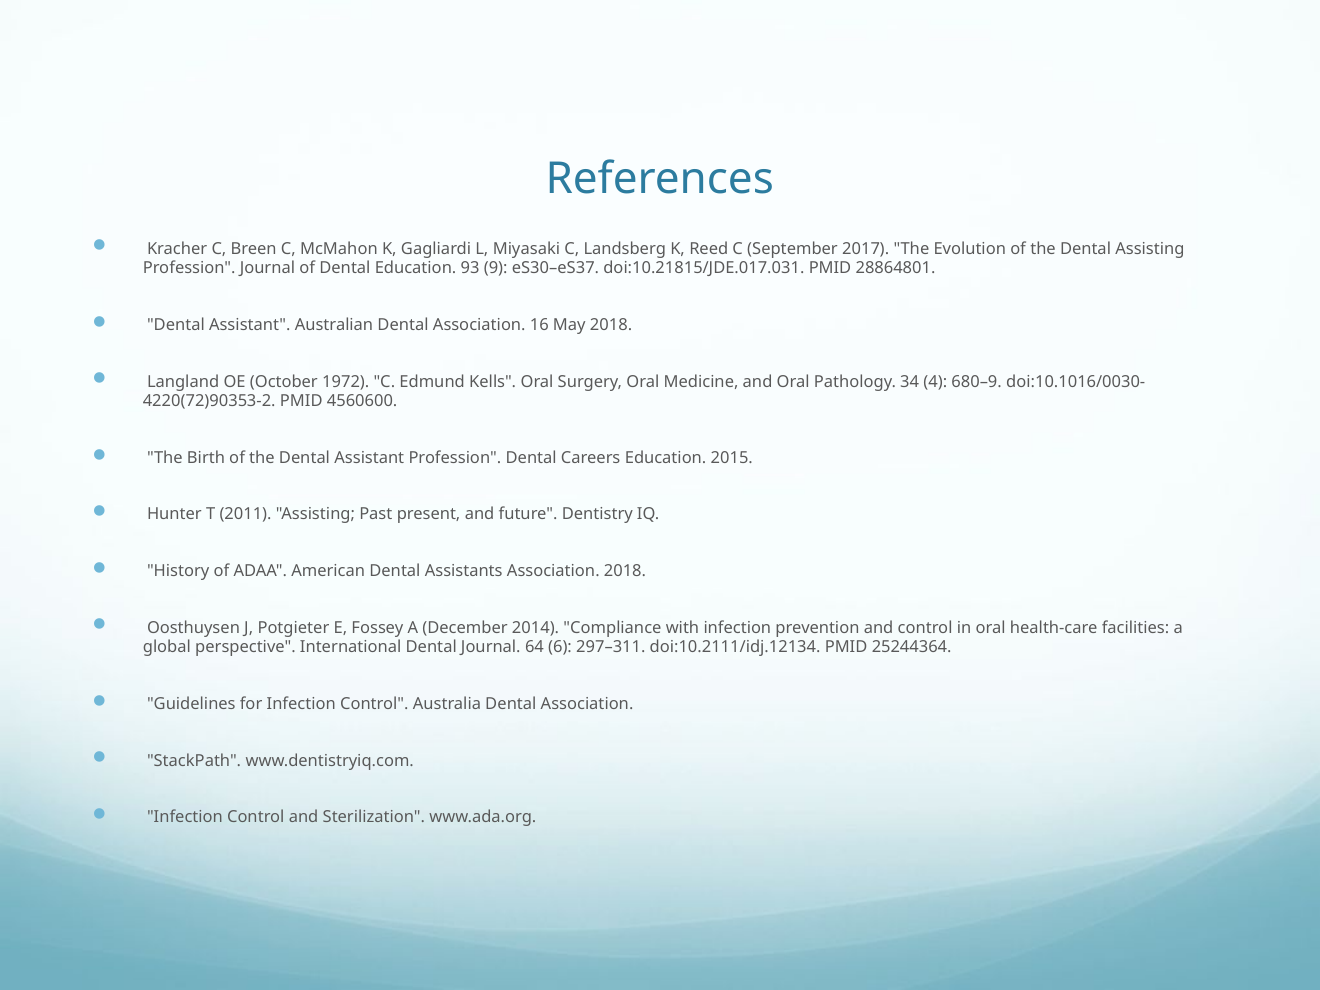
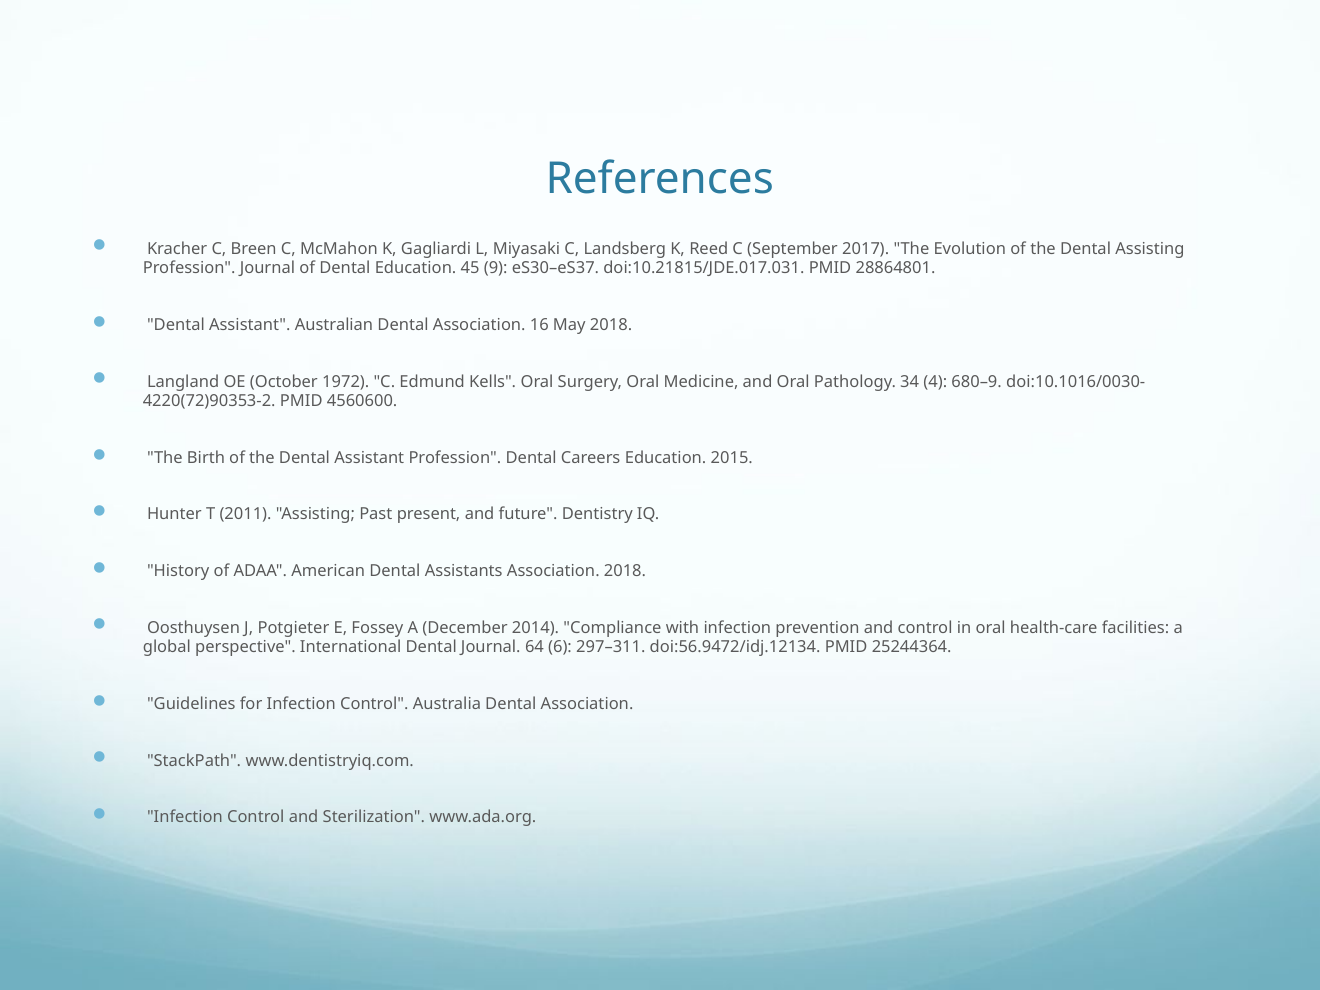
93: 93 -> 45 (470, 269)
doi:10.2111/idj.12134: doi:10.2111/idj.12134 -> doi:56.9472/idj.12134 (735, 647)
